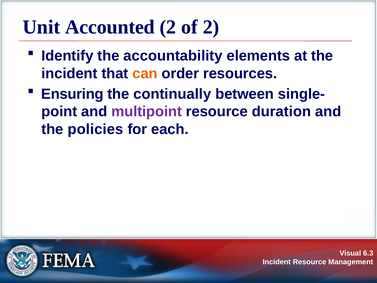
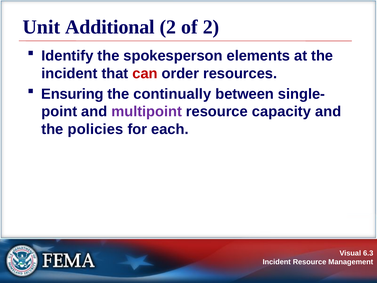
Accounted: Accounted -> Additional (110, 27)
accountability: accountability -> spokesperson (173, 56)
can colour: orange -> red (145, 73)
duration: duration -> capacity (281, 112)
